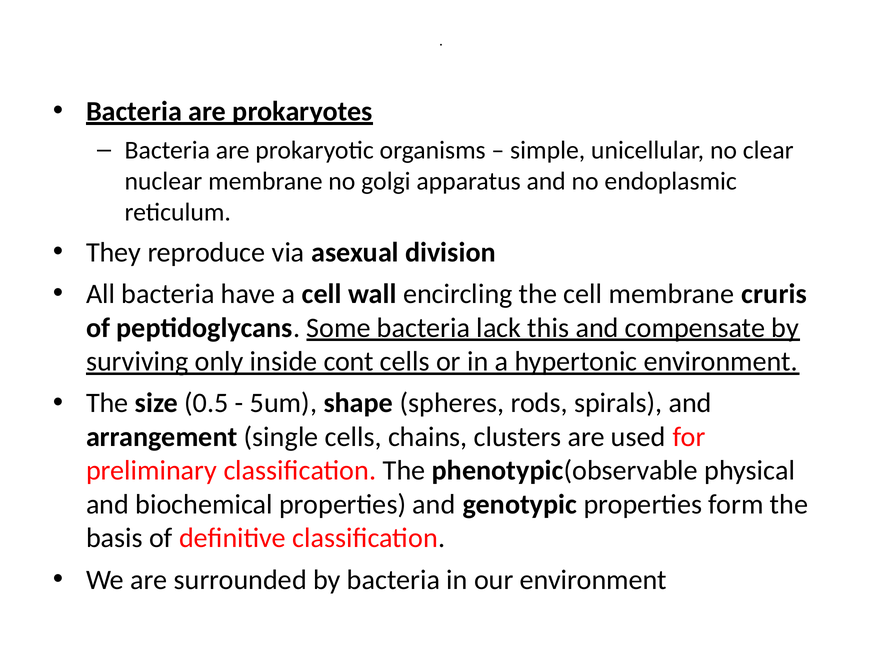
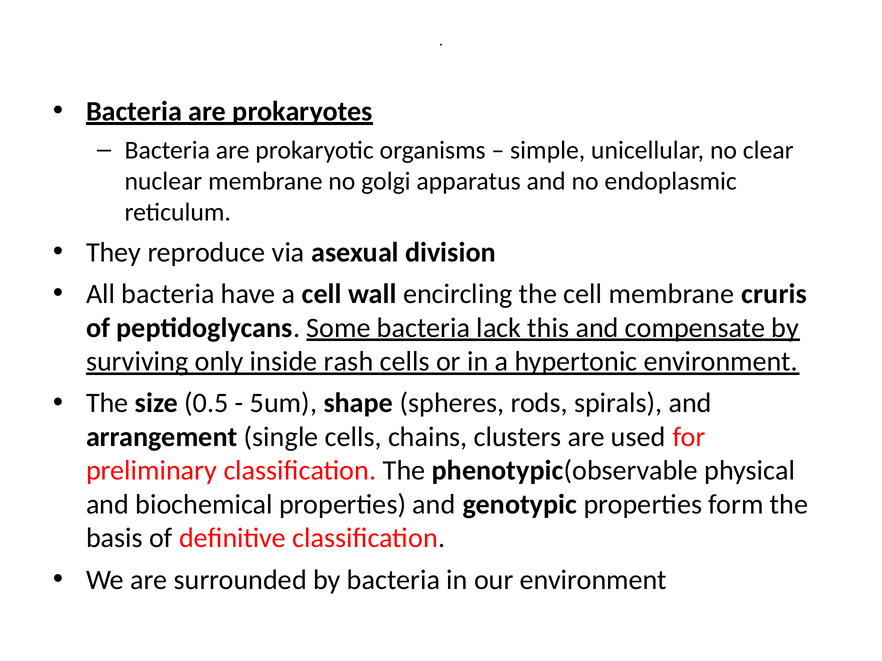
cont: cont -> rash (349, 362)
